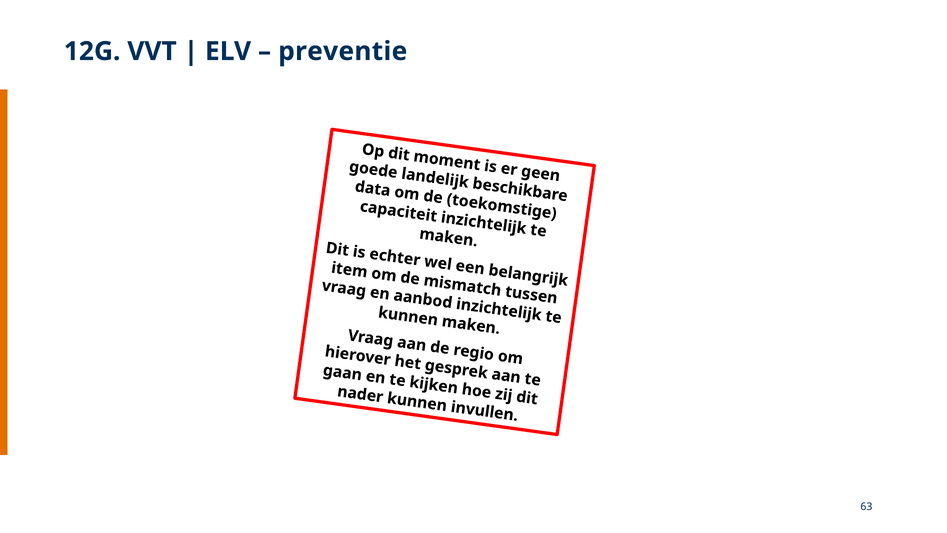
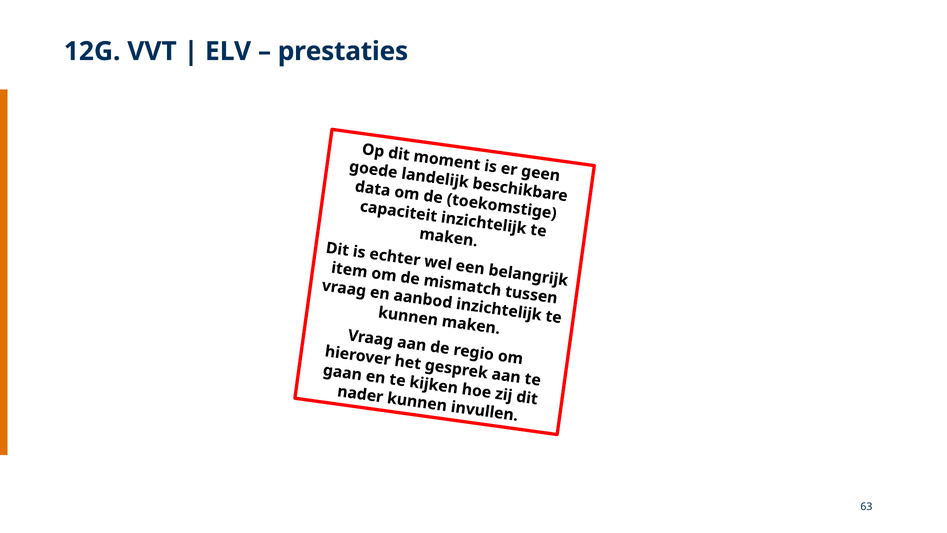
preventie: preventie -> prestaties (343, 51)
